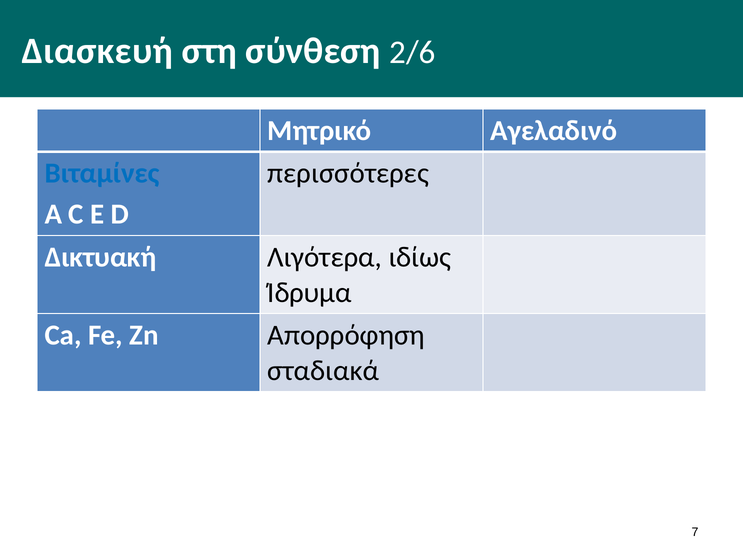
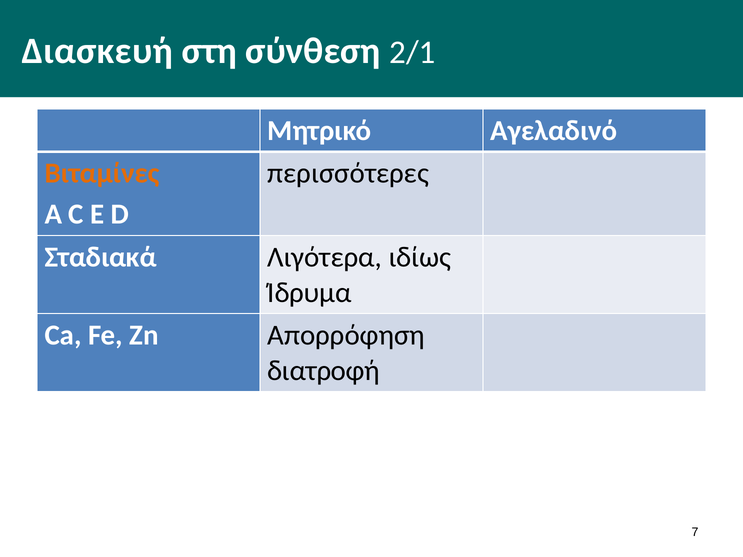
2/6: 2/6 -> 2/1 (412, 53)
Βιταμίνες colour: blue -> orange (102, 173)
Δικτυακή: Δικτυακή -> Σταδιακά (101, 257)
σταδιακά: σταδιακά -> διατροφή (323, 371)
